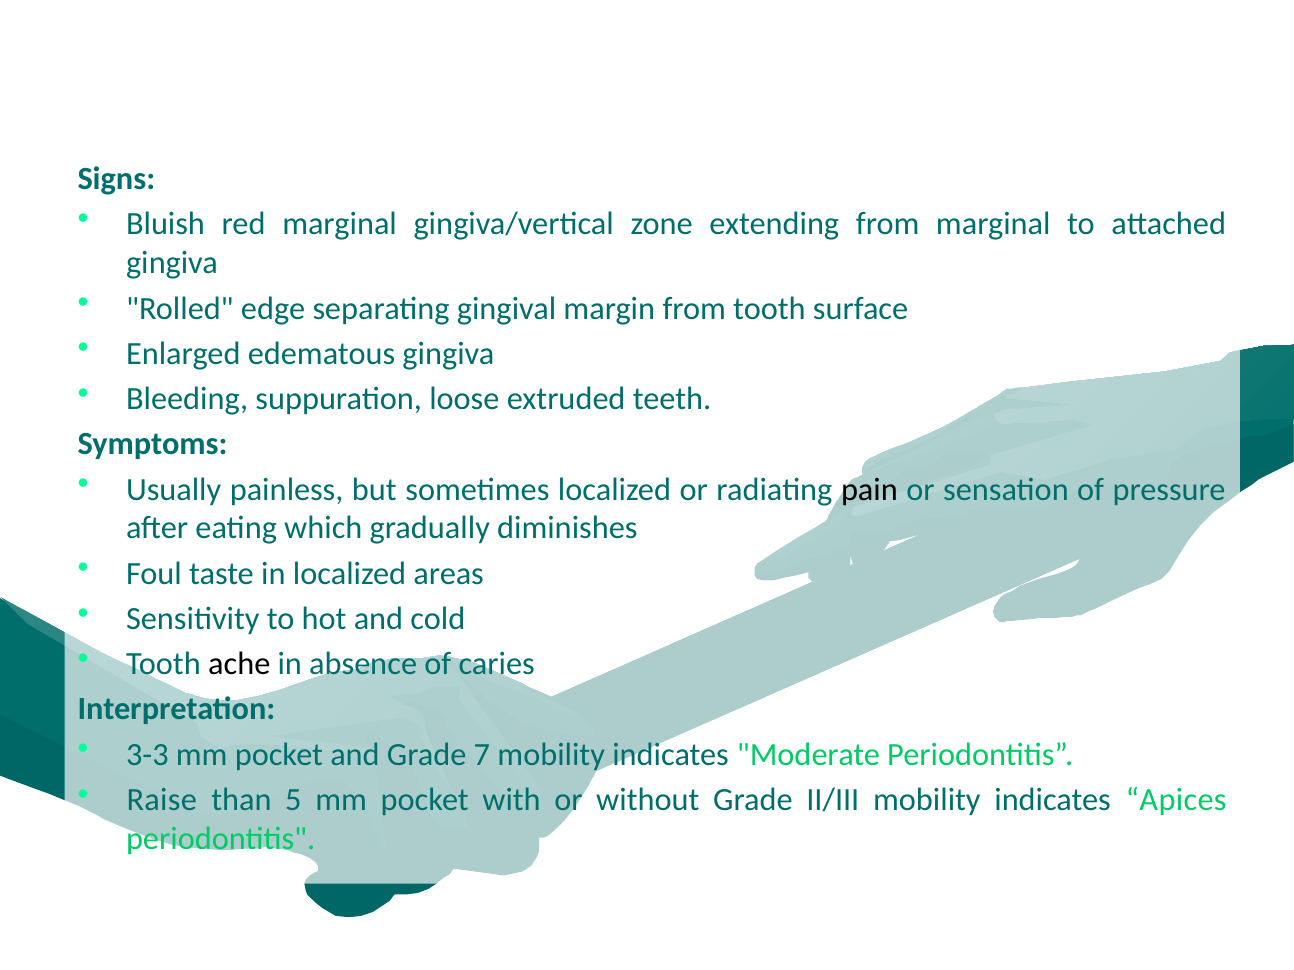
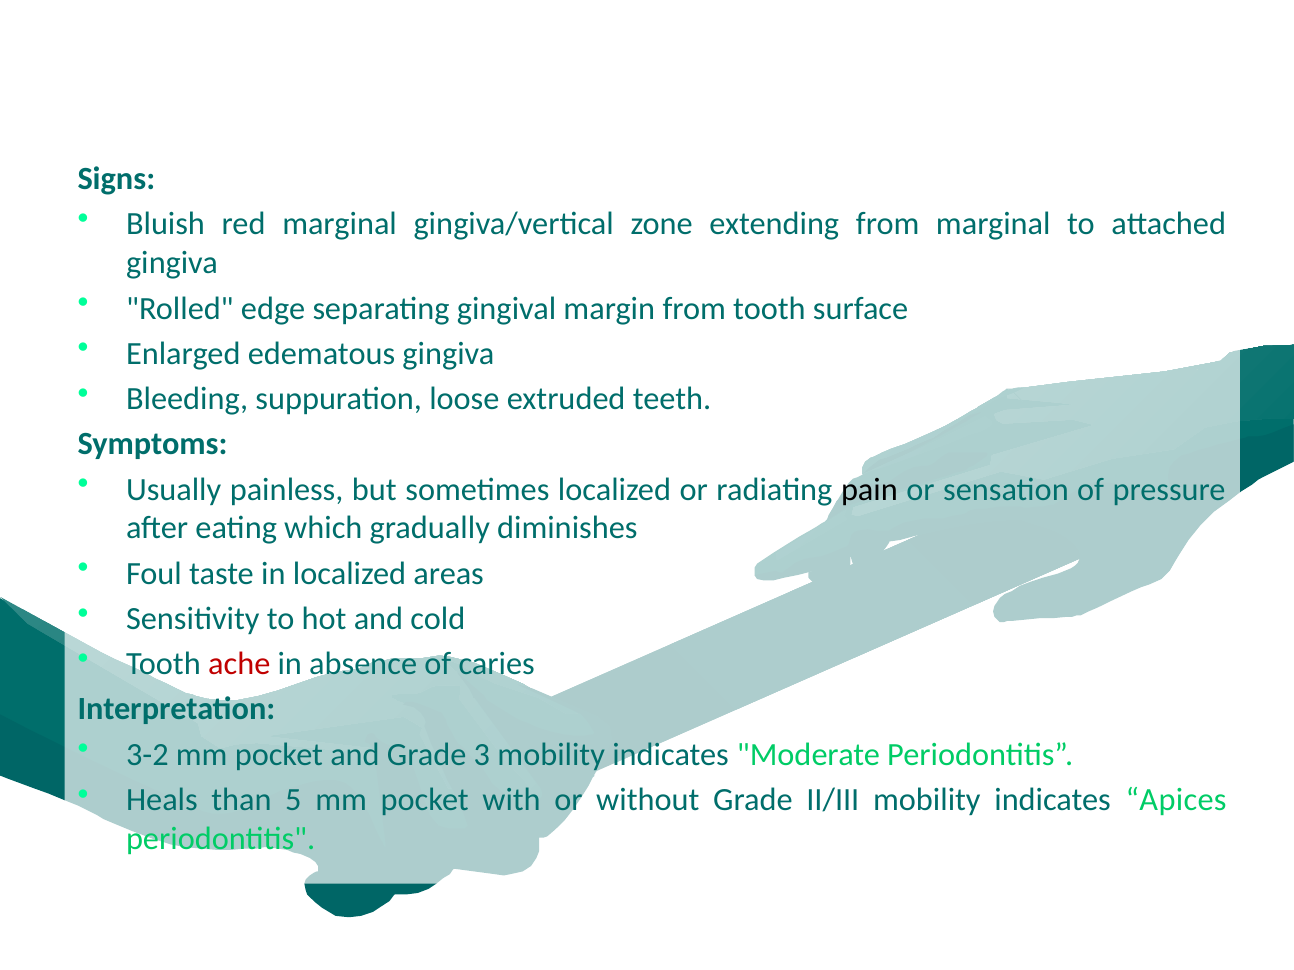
ache colour: black -> red (239, 664)
3-3: 3-3 -> 3-2 (147, 755)
7: 7 -> 3 (482, 755)
Raise: Raise -> Heals (162, 800)
